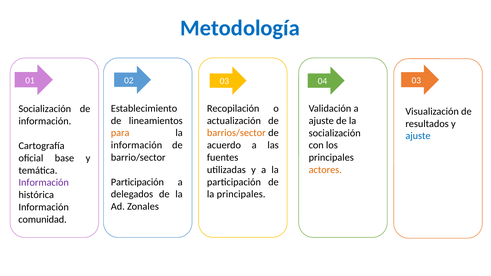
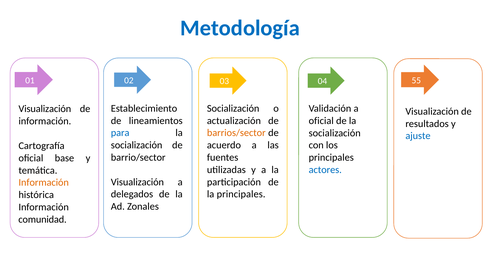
04 03: 03 -> 55 (416, 80)
Recopilación: Recopilación -> Socialización (233, 108)
Socialización: Socialización -> Visualización (45, 109)
ajuste: ajuste -> oficial (321, 121)
para colour: orange -> blue (120, 133)
información: información -> socialización (137, 145)
actores colour: orange -> blue (325, 170)
Participación: Participación -> Visualización (137, 182)
Información colour: purple -> orange (44, 183)
